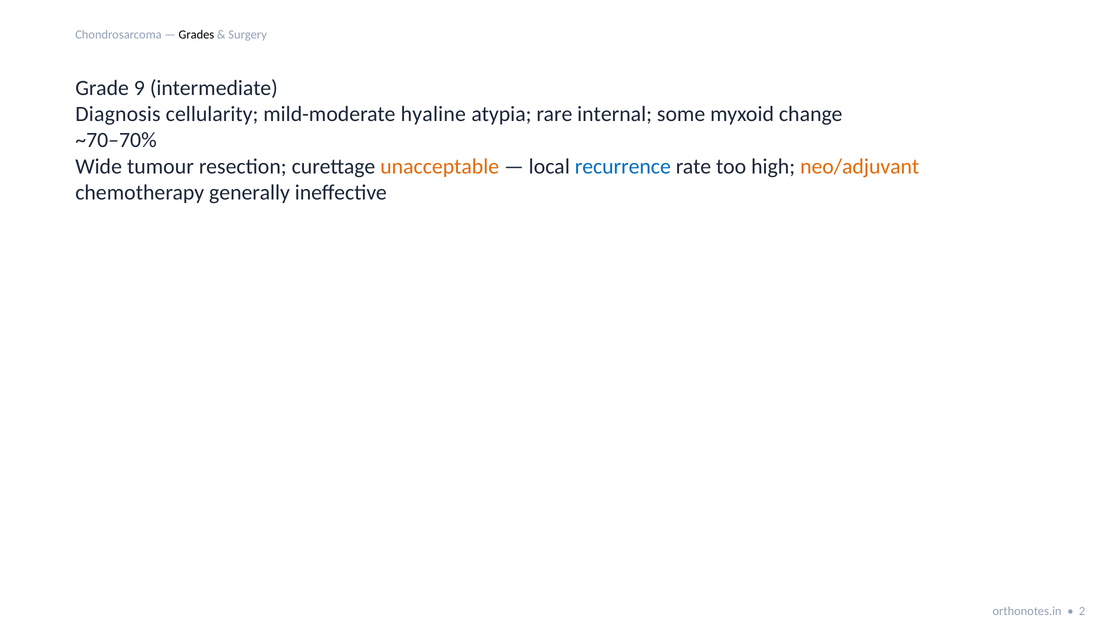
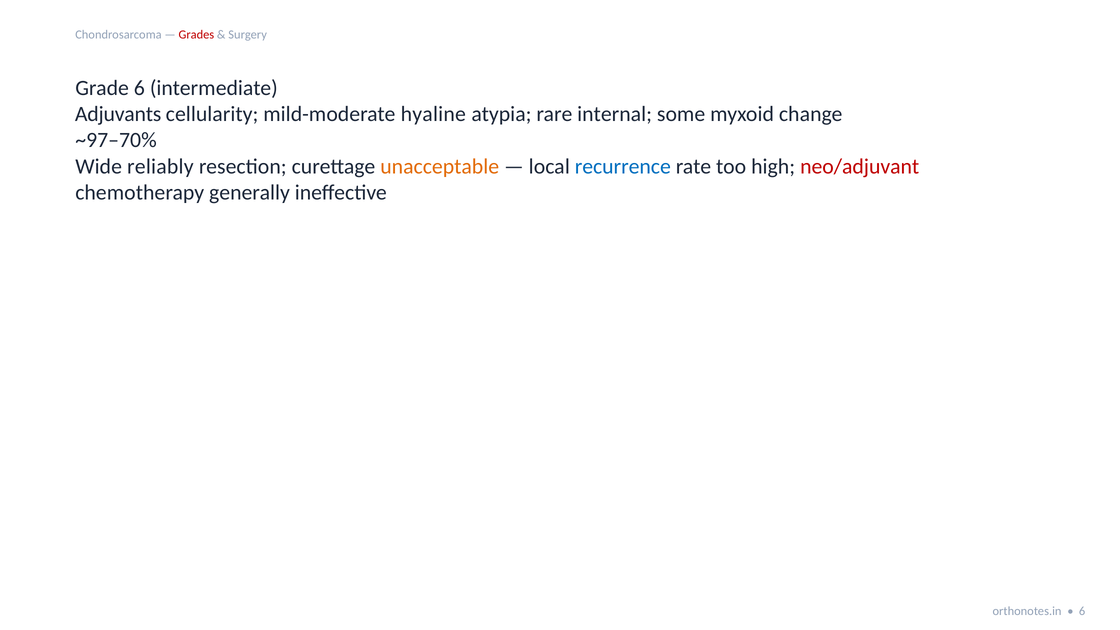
Grades colour: black -> red (196, 35)
Grade 9: 9 -> 6 (139, 88)
Diagnosis: Diagnosis -> Adjuvants (118, 114)
~70–70%: ~70–70% -> ~97–70% (116, 140)
tumour: tumour -> reliably (160, 166)
neo/adjuvant colour: orange -> red (860, 166)
2: 2 -> 6 (1082, 611)
